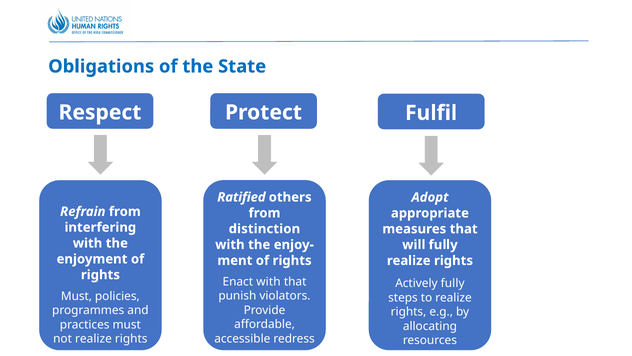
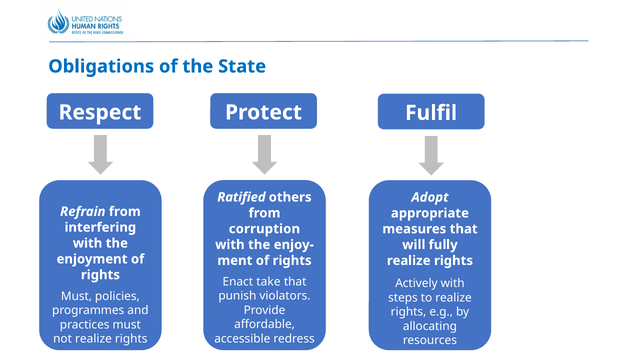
distinction: distinction -> corruption (264, 229)
Enact with: with -> take (268, 281)
Actively fully: fully -> with (453, 283)
